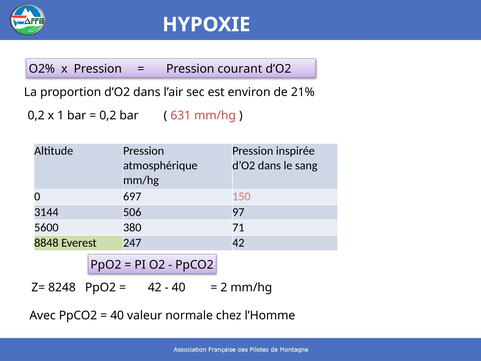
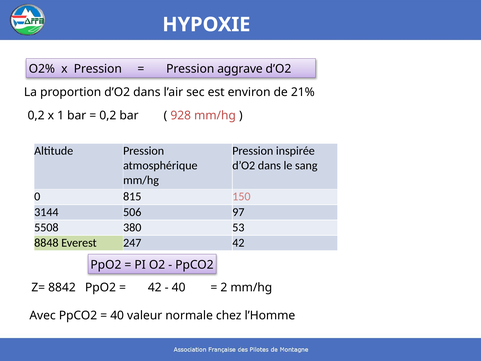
courant: courant -> aggrave (240, 69)
631: 631 -> 928 (181, 116)
697: 697 -> 815 (132, 197)
5600: 5600 -> 5508 (46, 227)
71: 71 -> 53 (238, 227)
8248: 8248 -> 8842 (62, 287)
